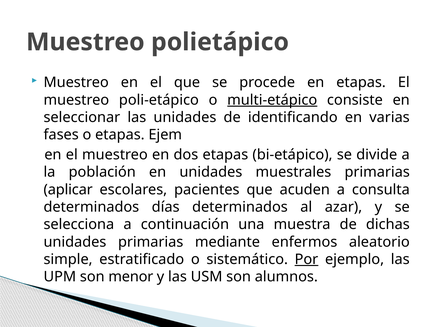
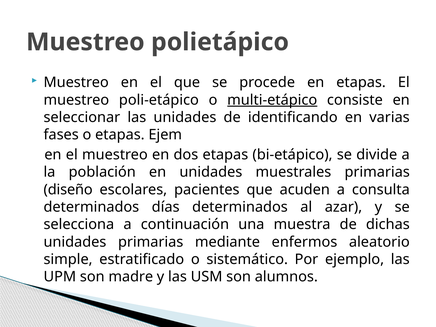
aplicar: aplicar -> diseño (68, 190)
Por underline: present -> none (306, 259)
menor: menor -> madre (131, 277)
